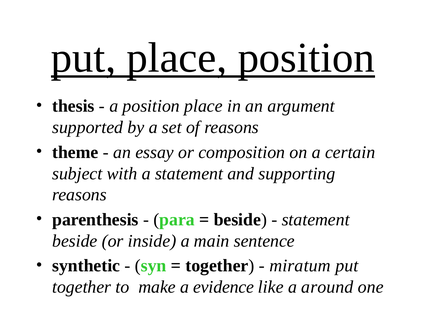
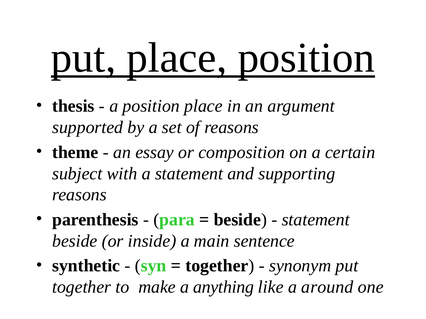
miratum: miratum -> synonym (300, 266)
evidence: evidence -> anything (224, 287)
